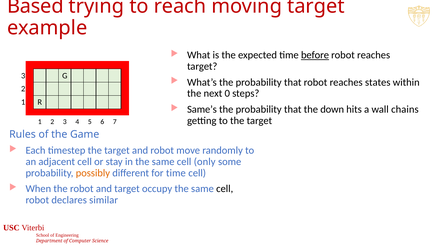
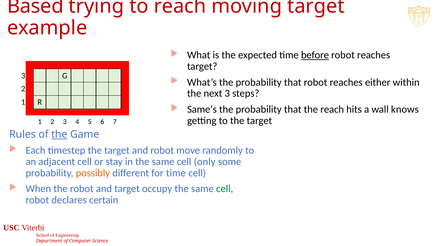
states: states -> either (378, 82)
next 0: 0 -> 3 (227, 93)
the down: down -> reach (332, 109)
chains: chains -> knows (405, 109)
the underline: none -> present (59, 134)
cell colour: black -> green (225, 189)
similar: similar -> certain (104, 200)
